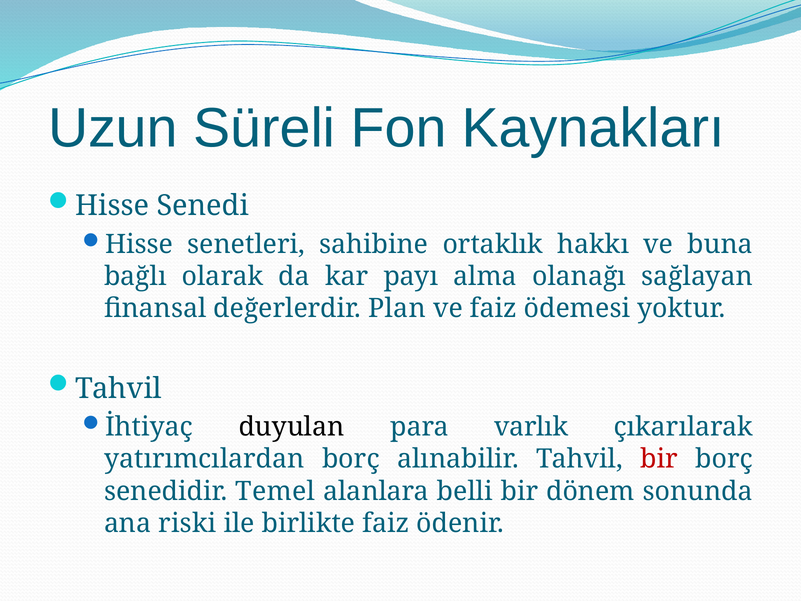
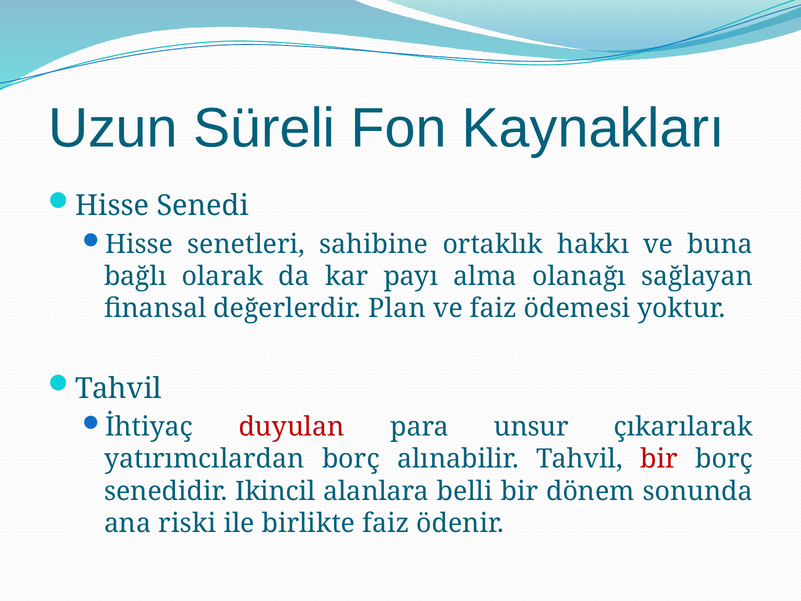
duyulan colour: black -> red (292, 427)
varlık: varlık -> unsur (531, 427)
Temel: Temel -> Ikincil (275, 491)
